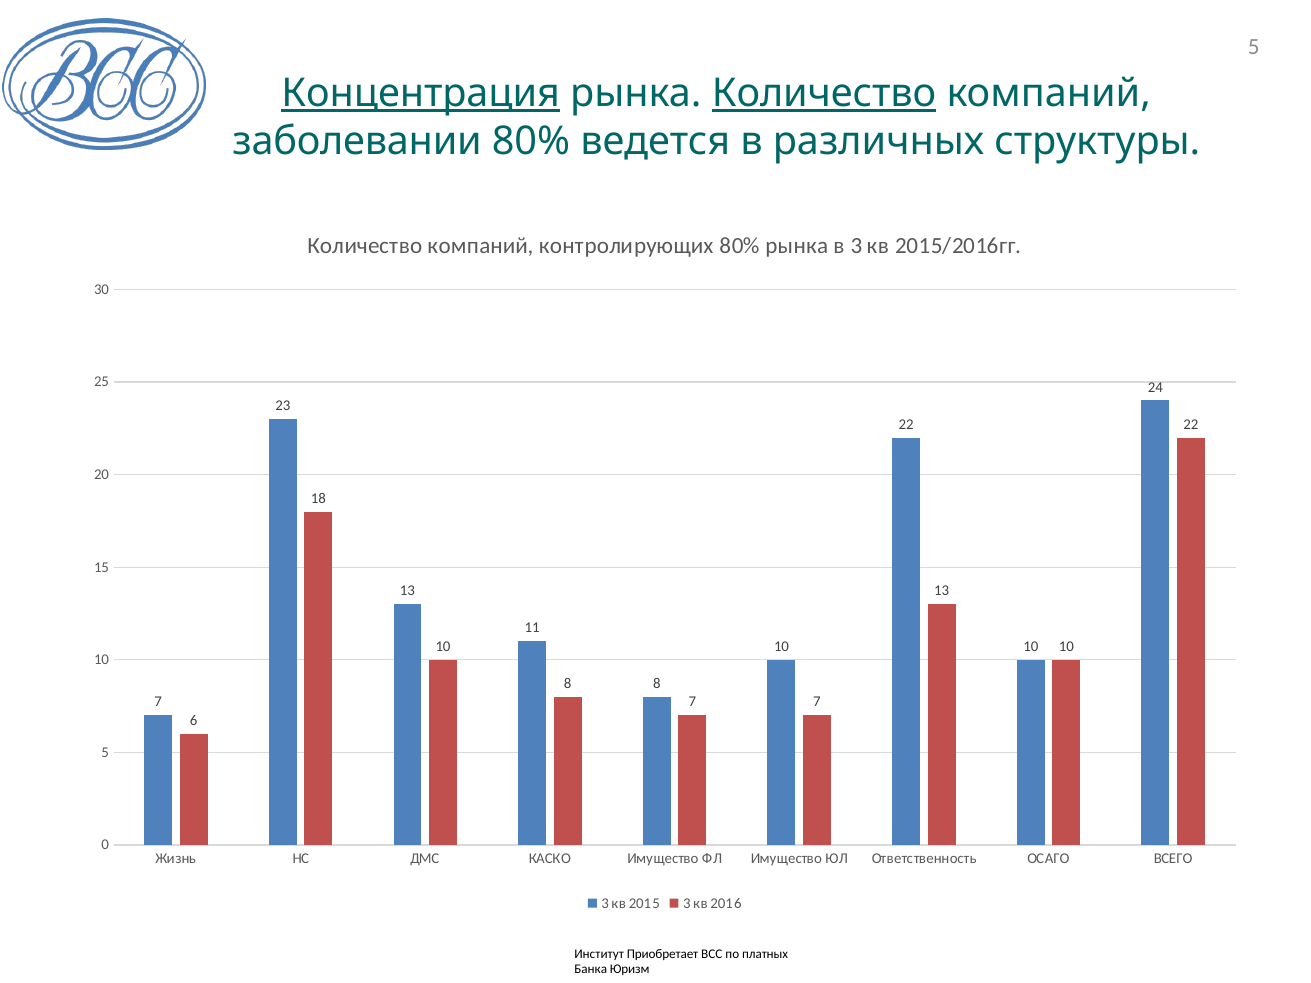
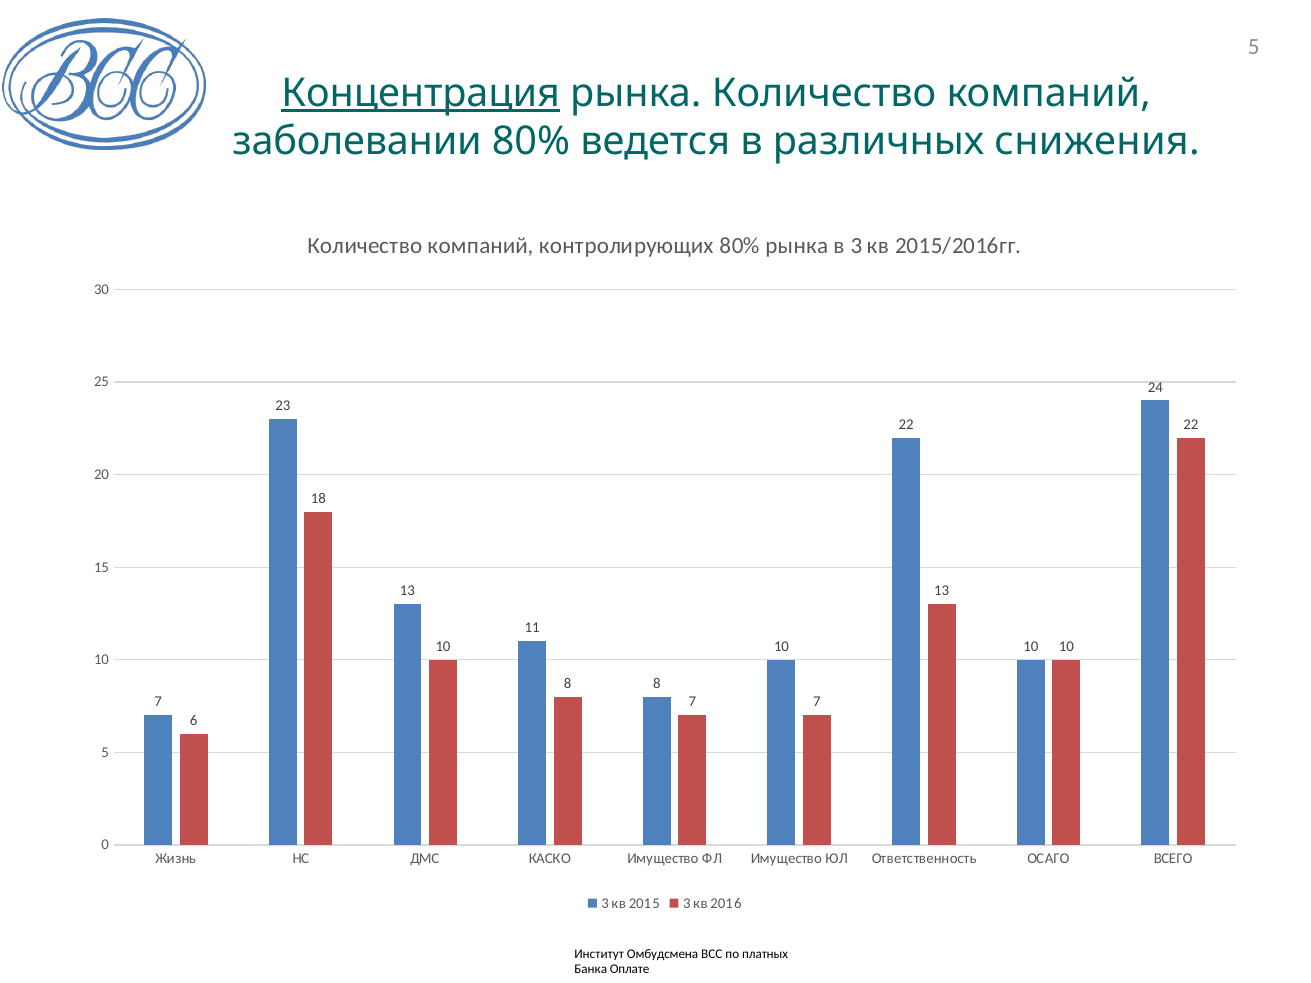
Количество underline: present -> none (824, 94)
структуры: структуры -> снижения (1097, 141)
Приобретает: Приобретает -> Омбудсмена (663, 954)
Юризм: Юризм -> Оплате (630, 970)
